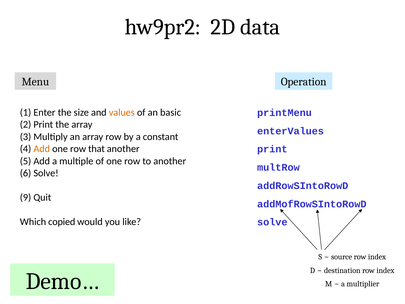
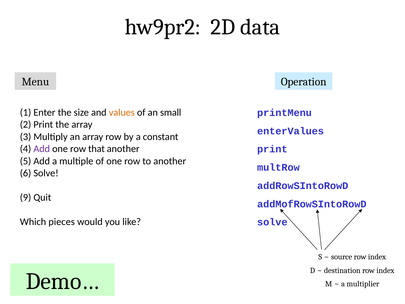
basic: basic -> small (171, 112)
Add colour: orange -> purple (42, 149)
copied: copied -> pieces (62, 222)
